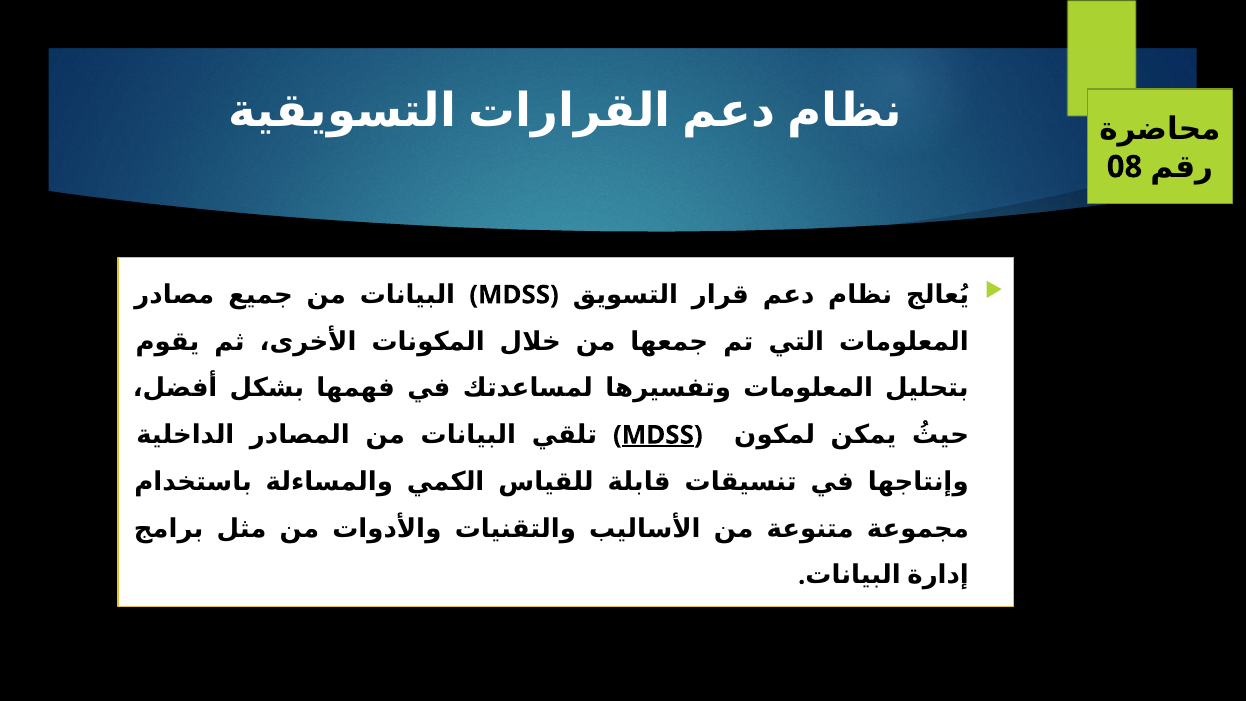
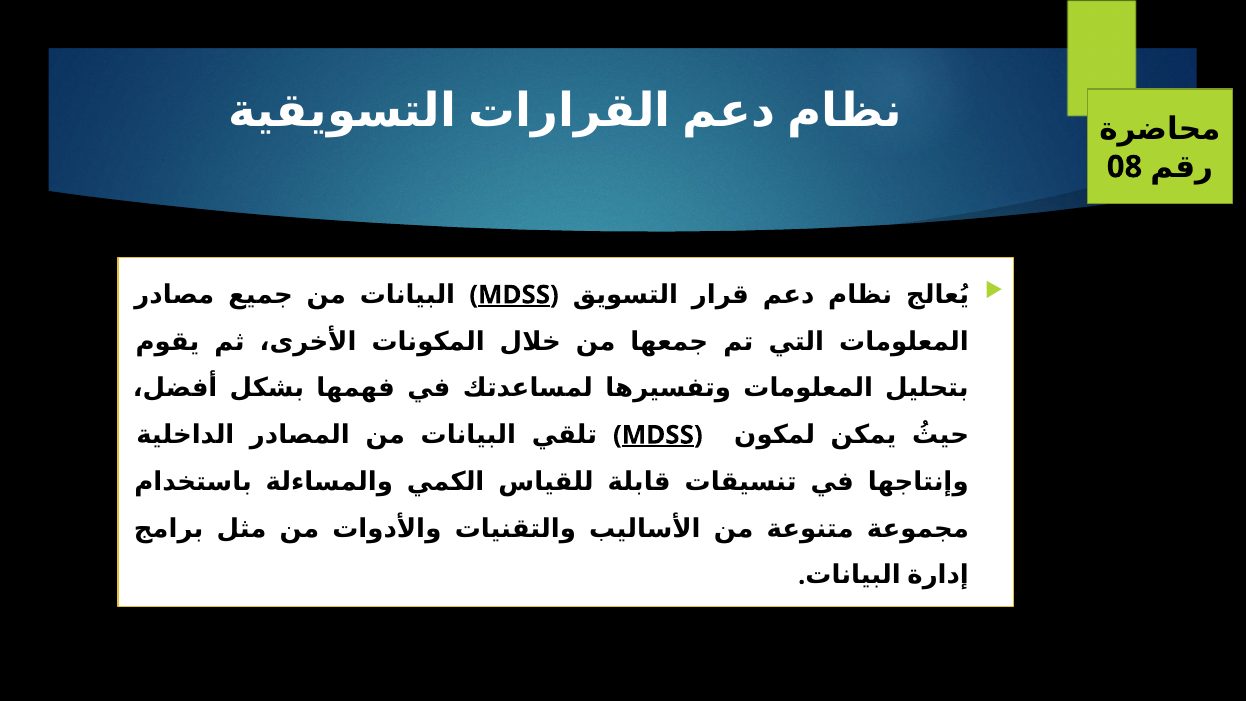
MDSS underline: none -> present (514, 295)
